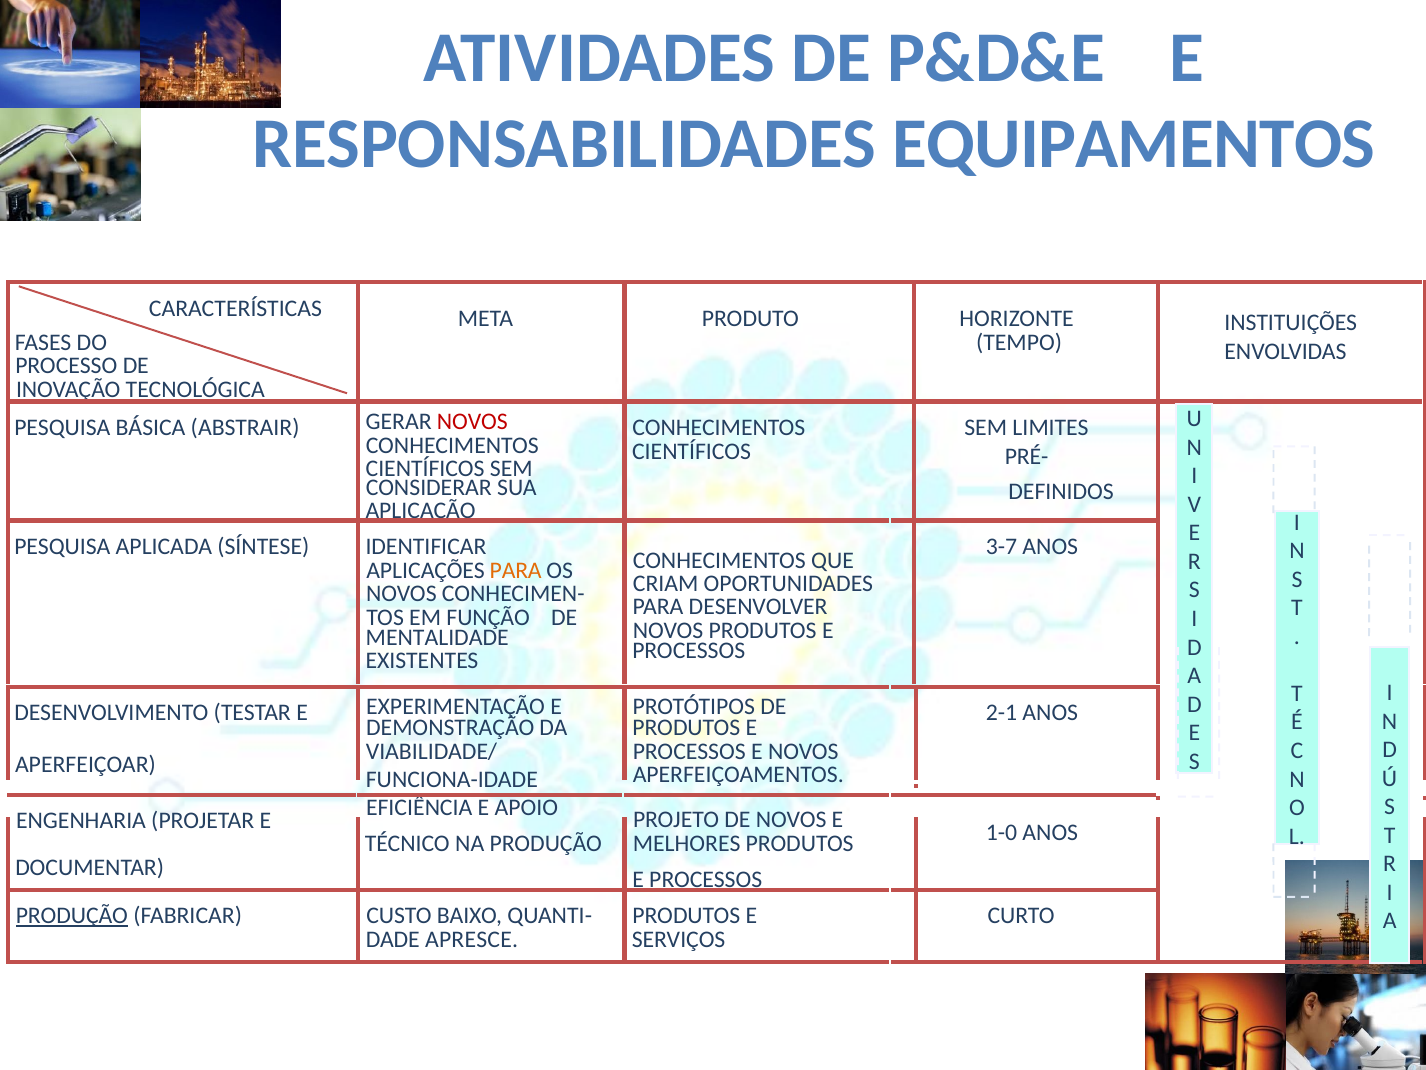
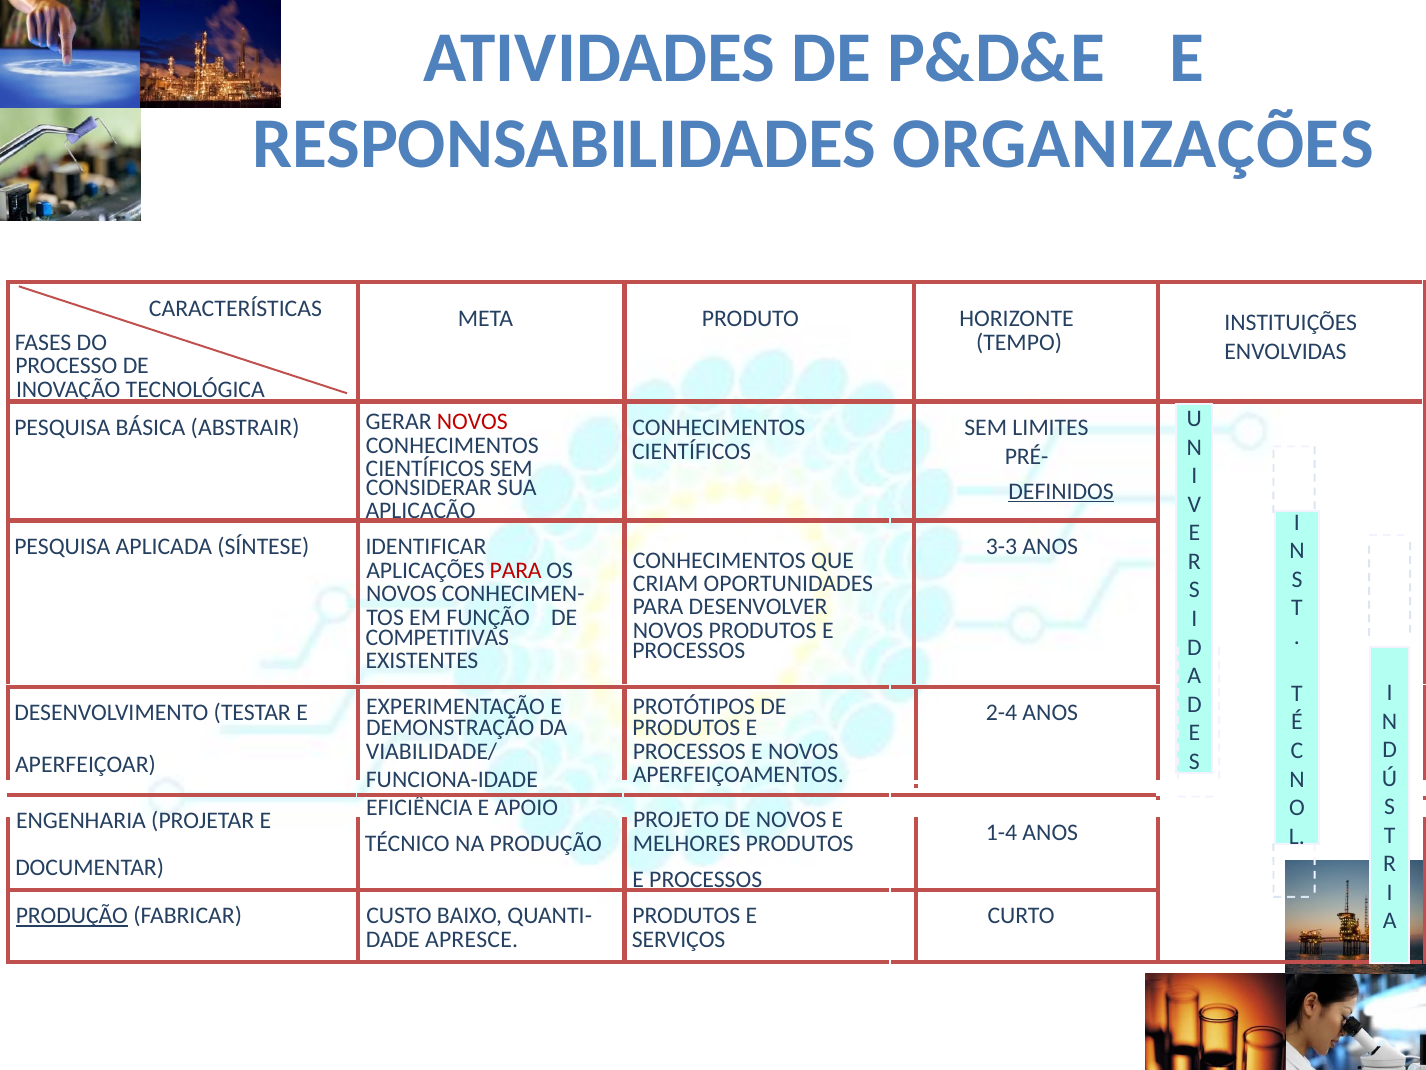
EQUIPAMENTOS: EQUIPAMENTOS -> ORGANIZAÇÕES (1133, 144)
DEFINIDOS underline: none -> present (1061, 491)
3-7: 3-7 -> 3-3 (1001, 547)
PARA colour: orange -> red (516, 570)
MENTALIDADE: MENTALIDADE -> COMPETITIVAS (437, 637)
2-1: 2-1 -> 2-4 (1001, 713)
1-0: 1-0 -> 1-4 (1001, 832)
